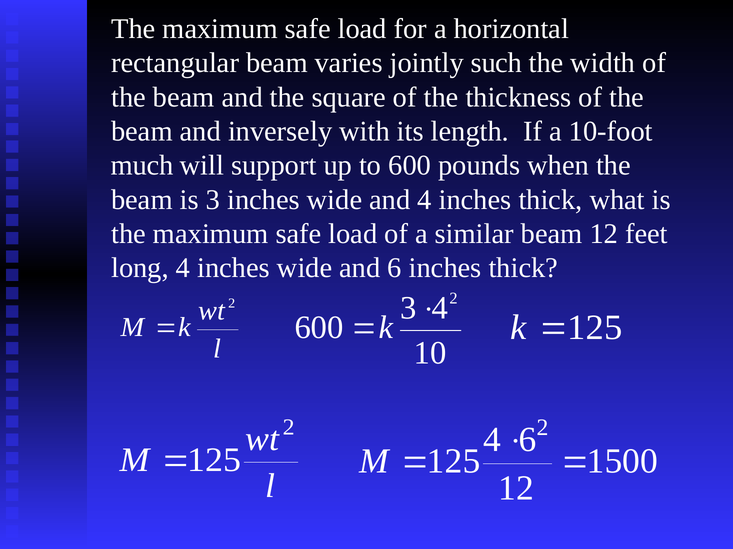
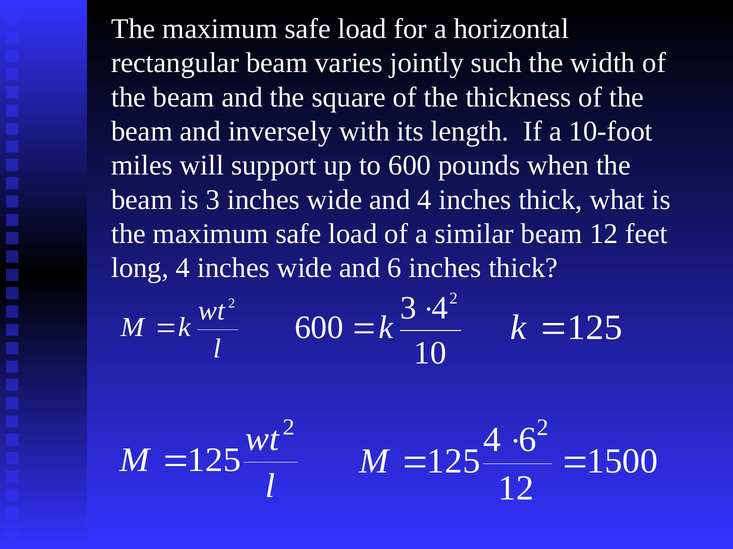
much: much -> miles (142, 166)
